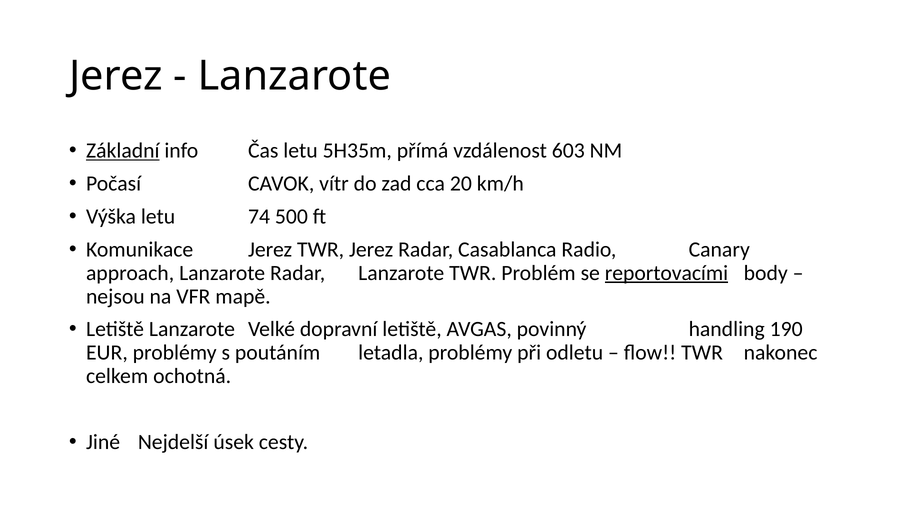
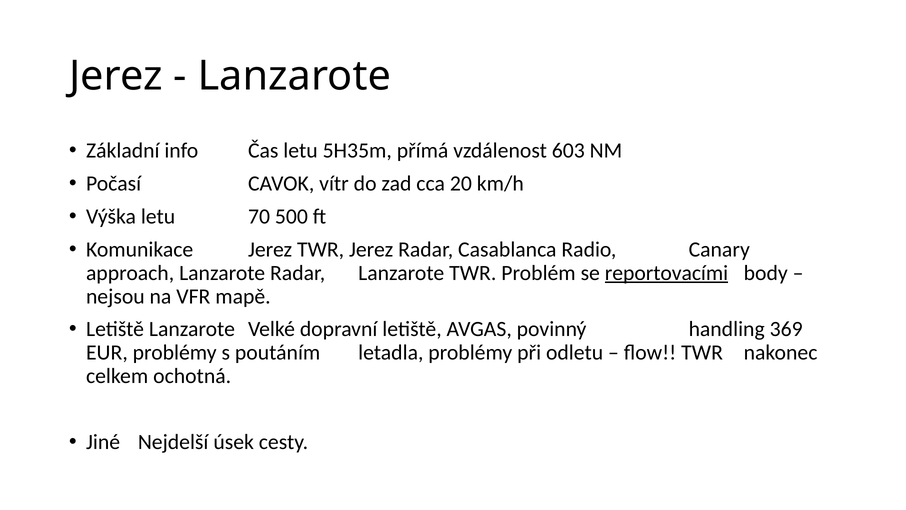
Základní underline: present -> none (123, 151)
74: 74 -> 70 (259, 216)
190: 190 -> 369 (786, 329)
